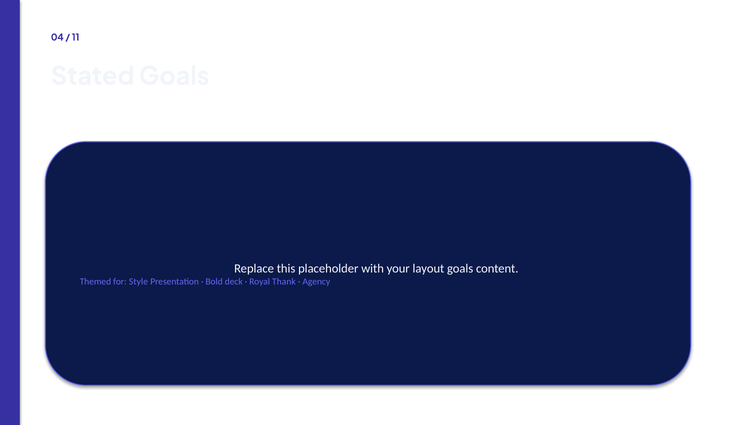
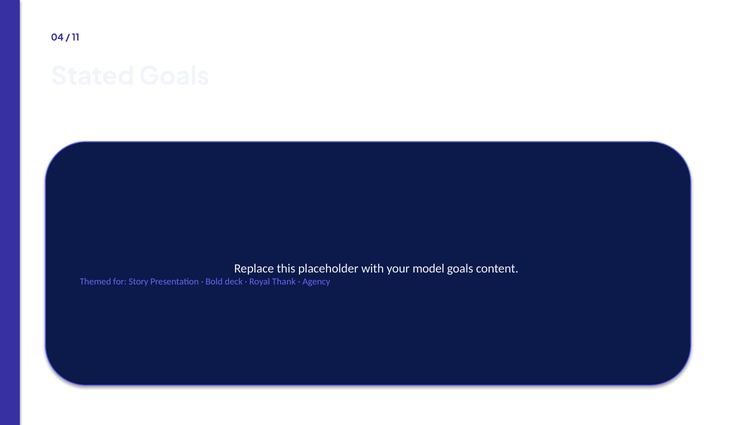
layout: layout -> model (428, 268)
Style: Style -> Story (139, 281)
